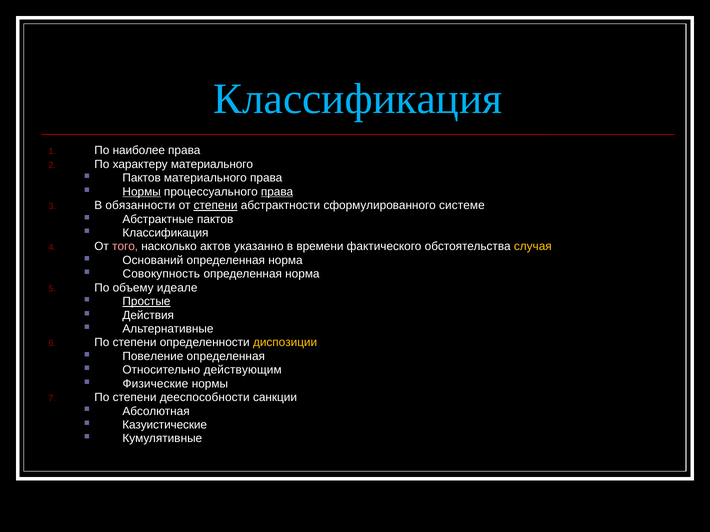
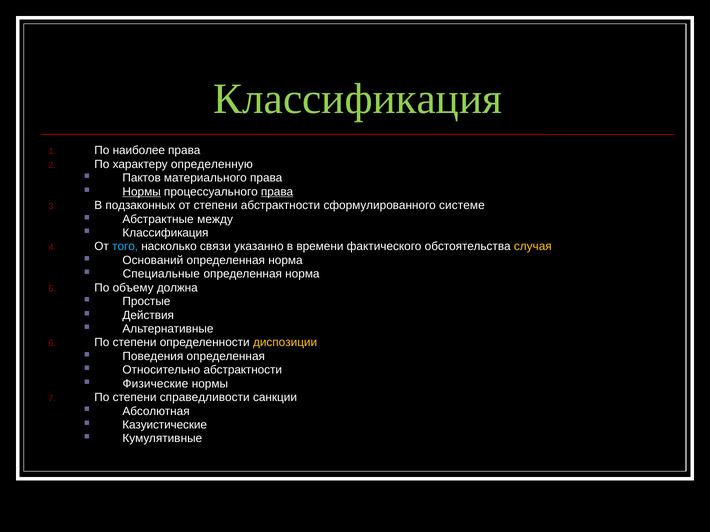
Классификация colour: light blue -> light green (358, 99)
характеру материального: материального -> определенную (212, 164)
обязанности: обязанности -> подзаконных (140, 206)
степени underline: present -> none (216, 206)
Абстрактные пактов: пактов -> между (215, 219)
того colour: pink -> light blue (125, 247)
актов: актов -> связи (215, 247)
Совокупность: Совокупность -> Специальные (161, 274)
идеале: идеале -> должна (177, 288)
Простые underline: present -> none (146, 302)
Повеление: Повеление -> Поведения (153, 357)
Относительно действующим: действующим -> абстрактности (243, 370)
дееспособности: дееспособности -> справедливости (205, 398)
